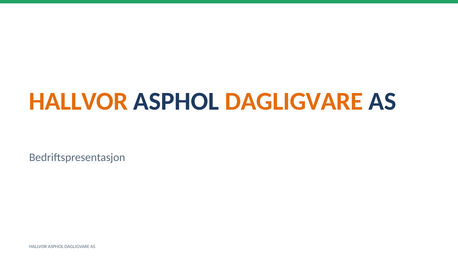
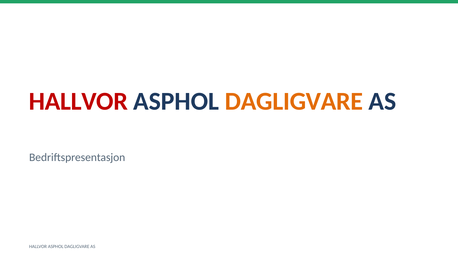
HALLVOR colour: orange -> red (78, 102)
